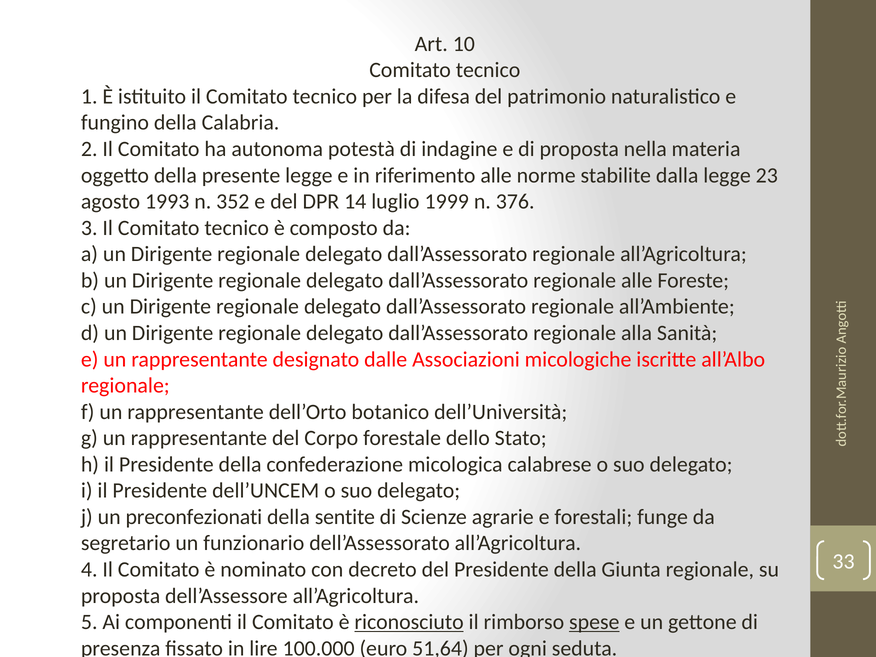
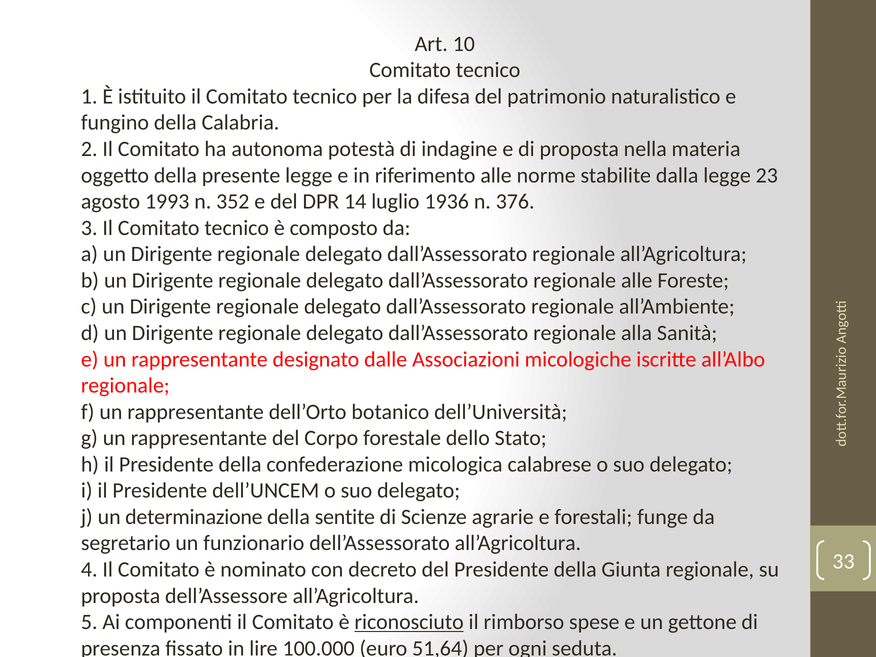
1999: 1999 -> 1936 (447, 202)
preconfezionati: preconfezionati -> determinazione (194, 517)
spese underline: present -> none (594, 622)
